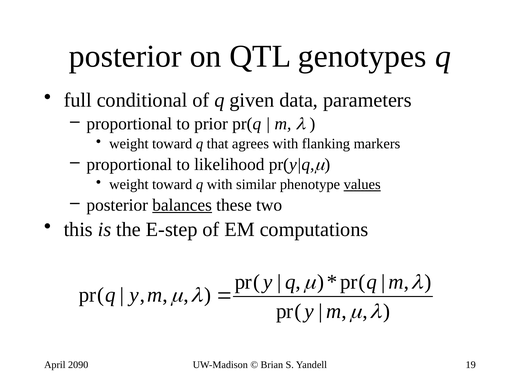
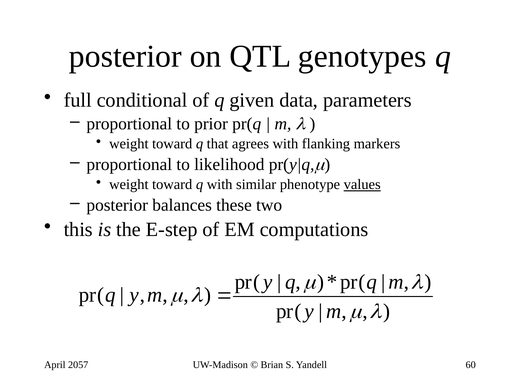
balances underline: present -> none (182, 205)
2090: 2090 -> 2057 (78, 365)
19: 19 -> 60 (471, 365)
